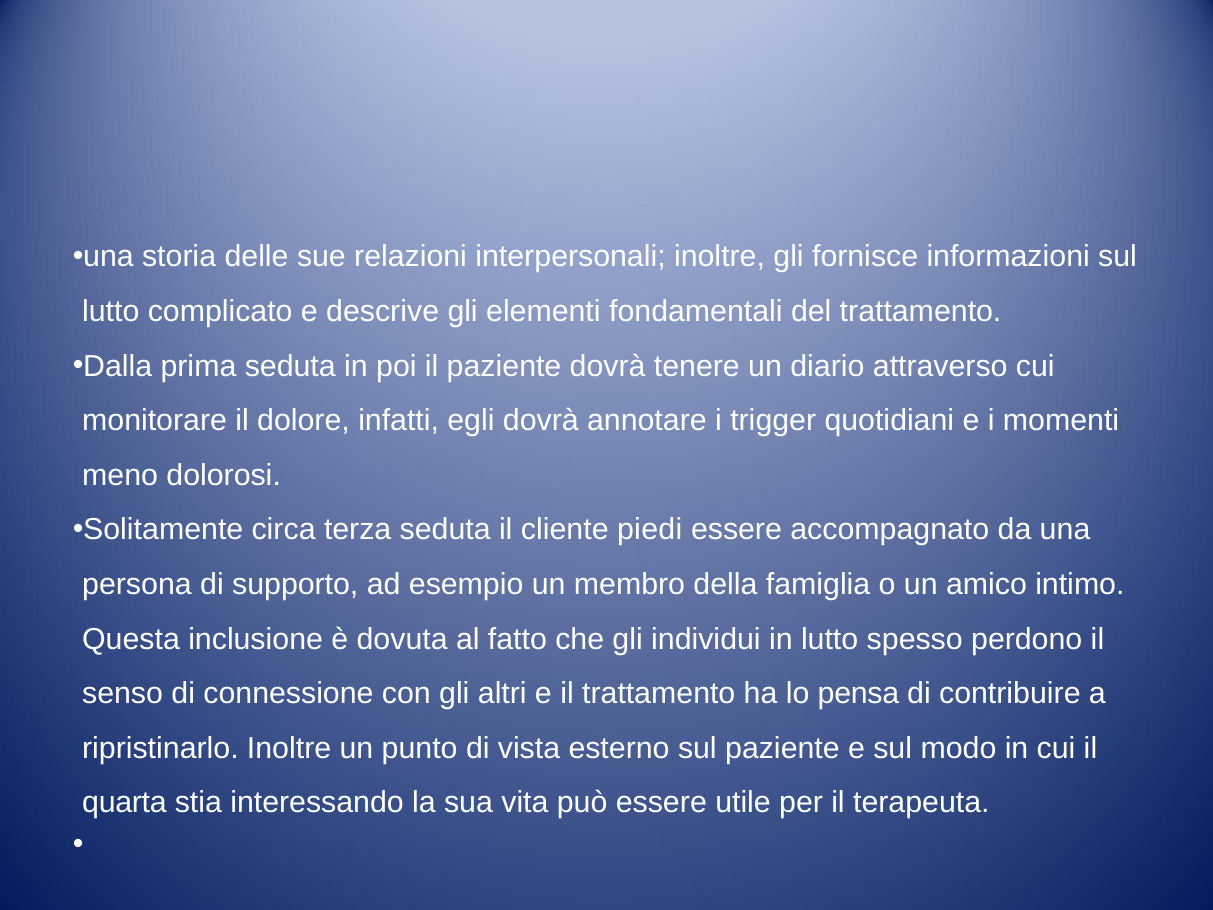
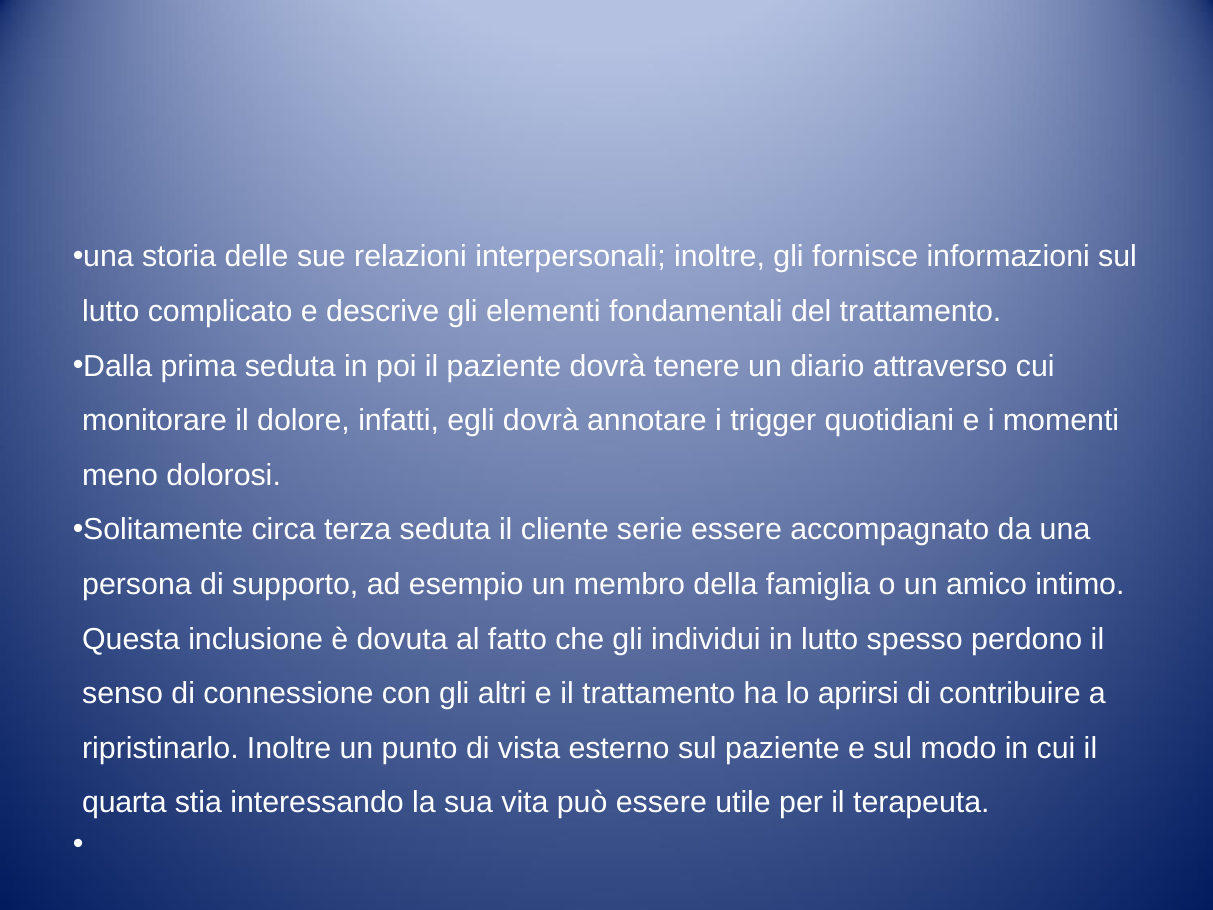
piedi: piedi -> serie (650, 530)
pensa: pensa -> aprirsi (858, 694)
